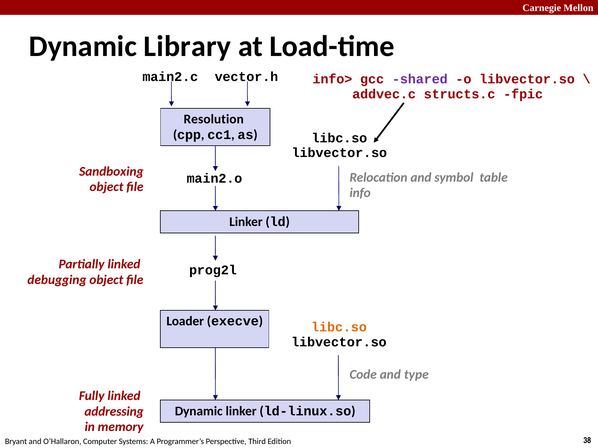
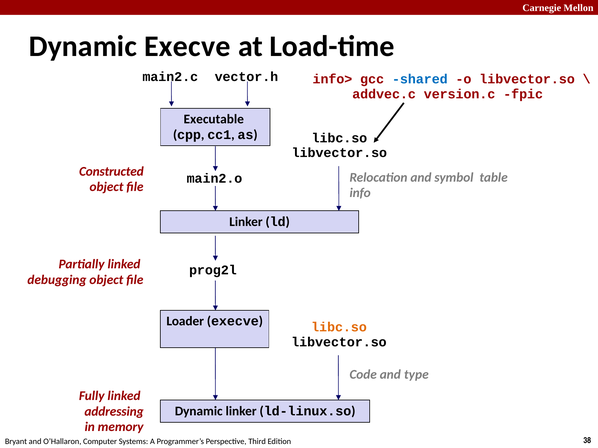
Dynamic Library: Library -> Execve (187, 46)
shared colour: purple -> blue (420, 79)
structs.c: structs.c -> version.c (460, 94)
Resolution: Resolution -> Executable (214, 119)
Sandboxing: Sandboxing -> Constructed (111, 171)
